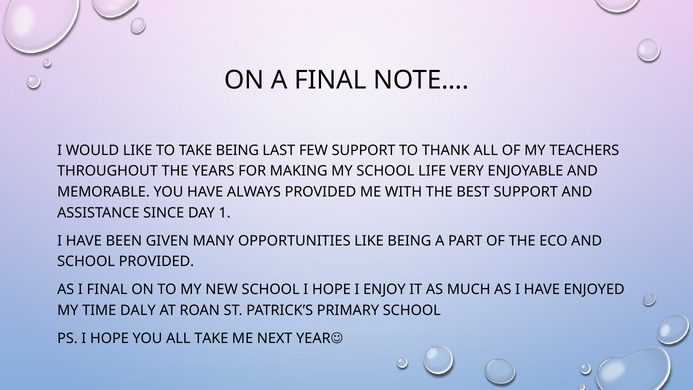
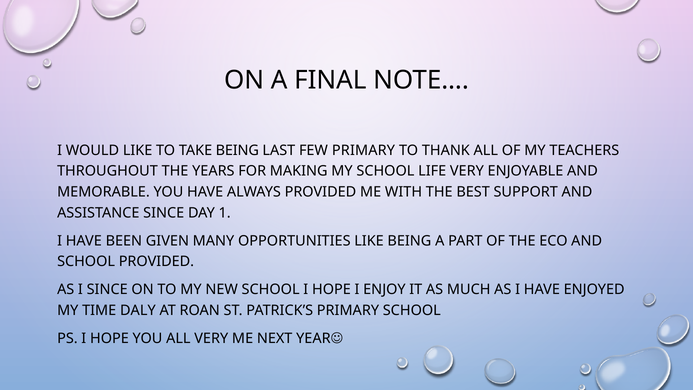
FEW SUPPORT: SUPPORT -> PRIMARY (363, 150)
I FINAL: FINAL -> SINCE (107, 289)
ALL TAKE: TAKE -> VERY (211, 338)
